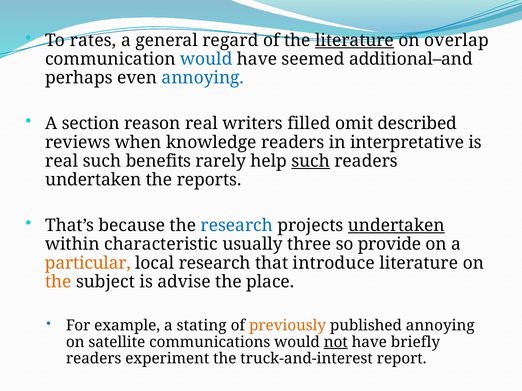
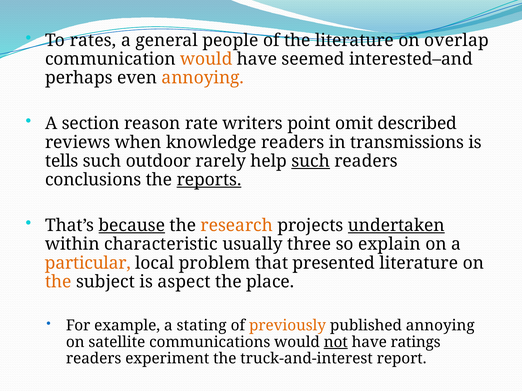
regard: regard -> people (230, 40)
literature underline: present -> none (355, 40)
would colour: blue -> orange (206, 59)
additional–and: additional–and -> interested–and (411, 59)
annoying colour: blue -> orange (203, 78)
reason real: real -> rate (202, 124)
filled: filled -> point (309, 124)
interpretative: interpretative -> transmissions (407, 142)
real: real -> tells (62, 161)
benefits: benefits -> outdoor (158, 161)
undertaken: undertaken -> conclusions (93, 180)
reports underline: none -> present (209, 180)
because underline: none -> present (132, 226)
research colour: blue -> orange (237, 226)
provide: provide -> explain (389, 245)
local research: research -> problem (215, 263)
introduce: introduce -> presented (334, 263)
advise: advise -> aspect (184, 282)
briefly: briefly -> ratings (416, 342)
